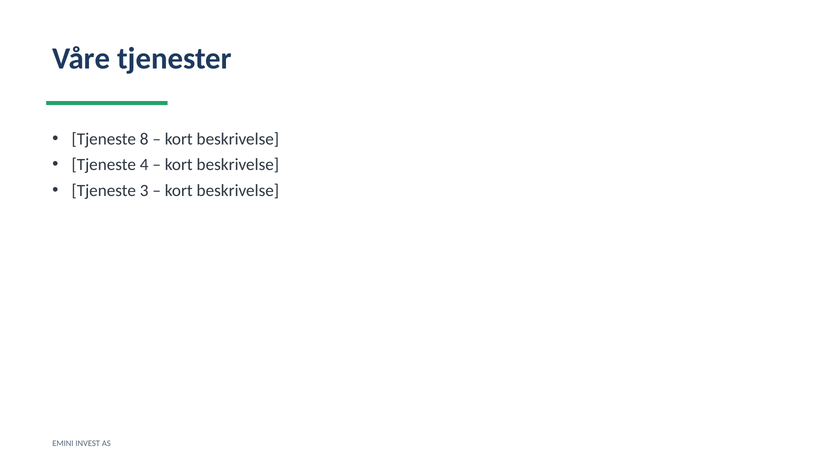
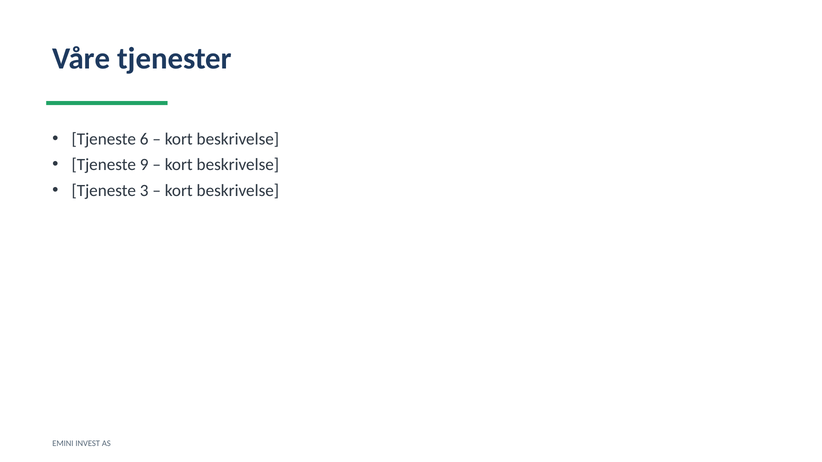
8: 8 -> 6 (144, 139)
4: 4 -> 9 (144, 165)
